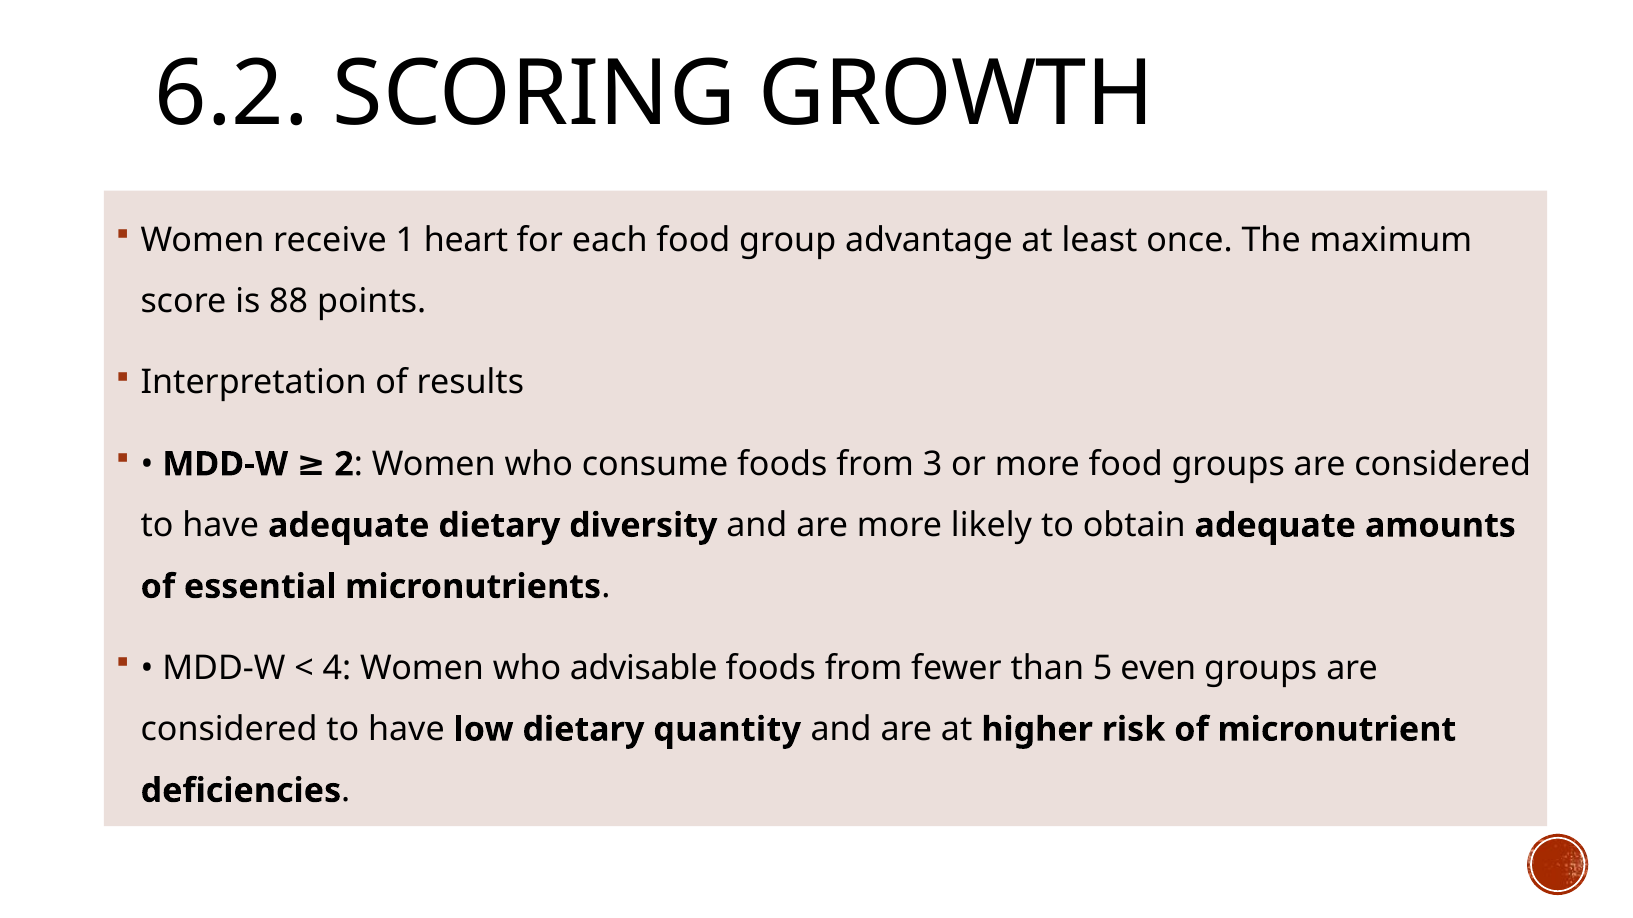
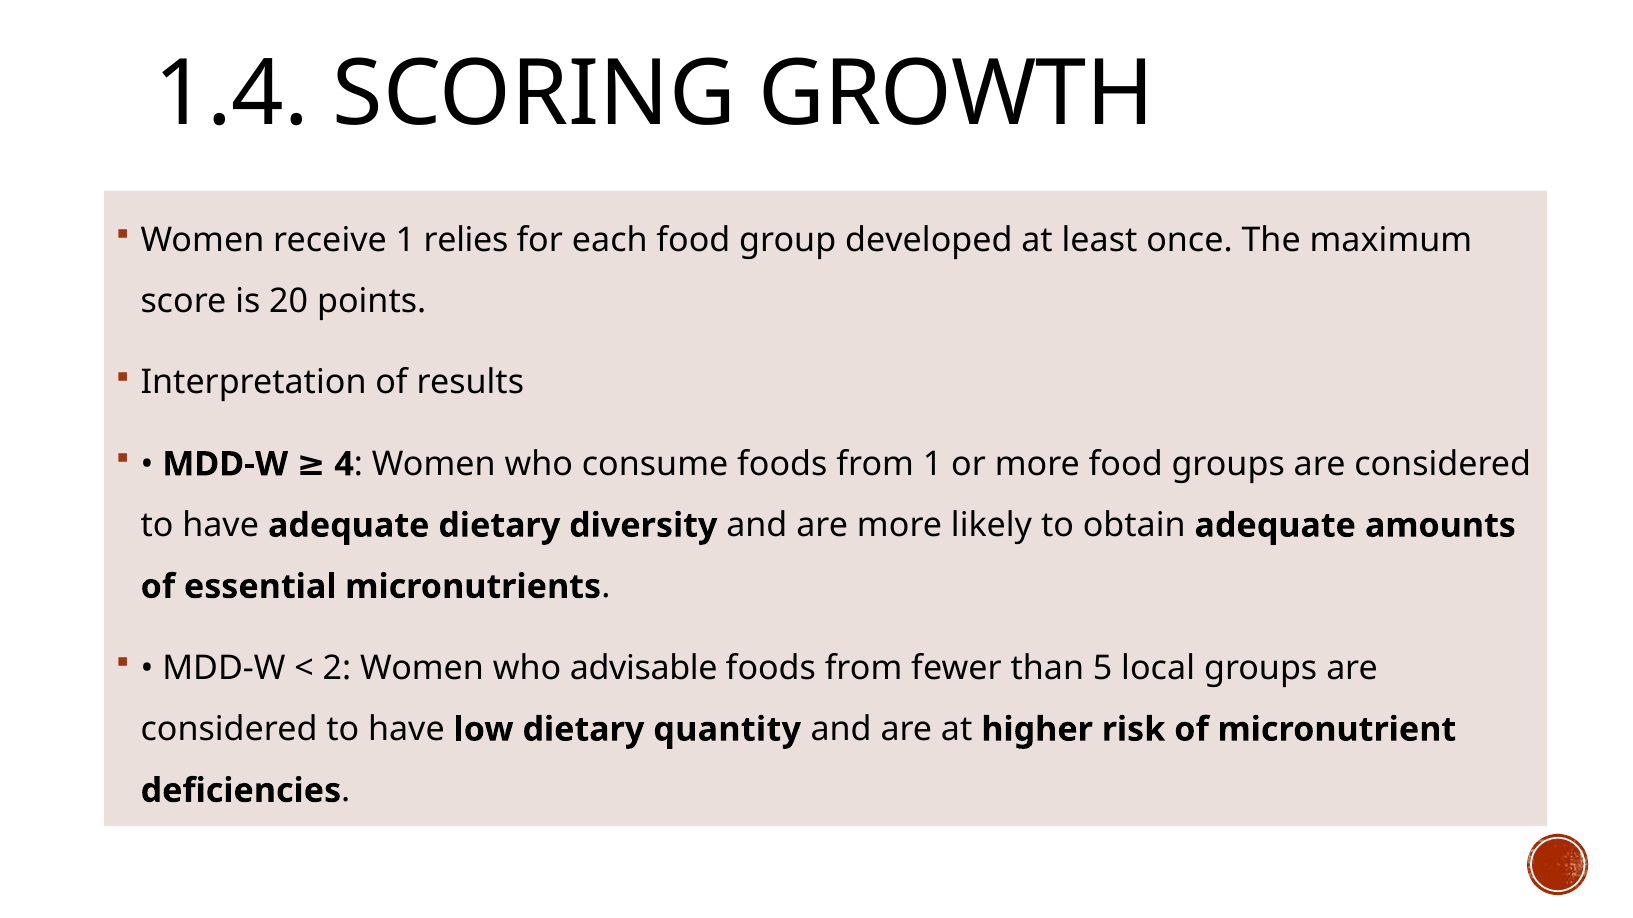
6.2: 6.2 -> 1.4 (232, 95)
heart: heart -> relies (466, 240)
advantage: advantage -> developed (929, 240)
88: 88 -> 20 (289, 301)
2: 2 -> 4 (344, 465)
from 3: 3 -> 1 (933, 465)
4: 4 -> 2 (337, 669)
even: even -> local (1158, 669)
